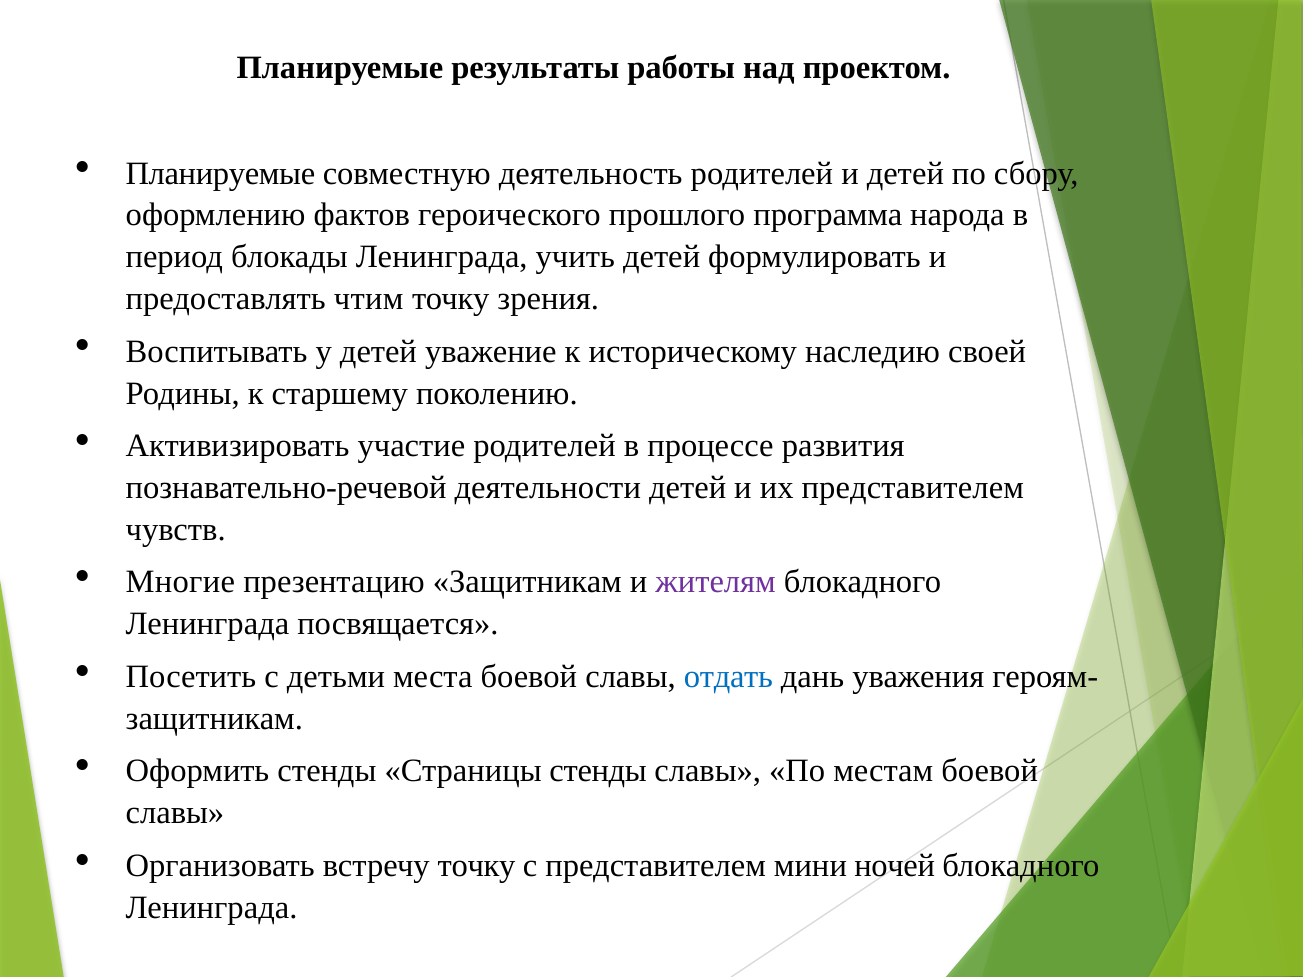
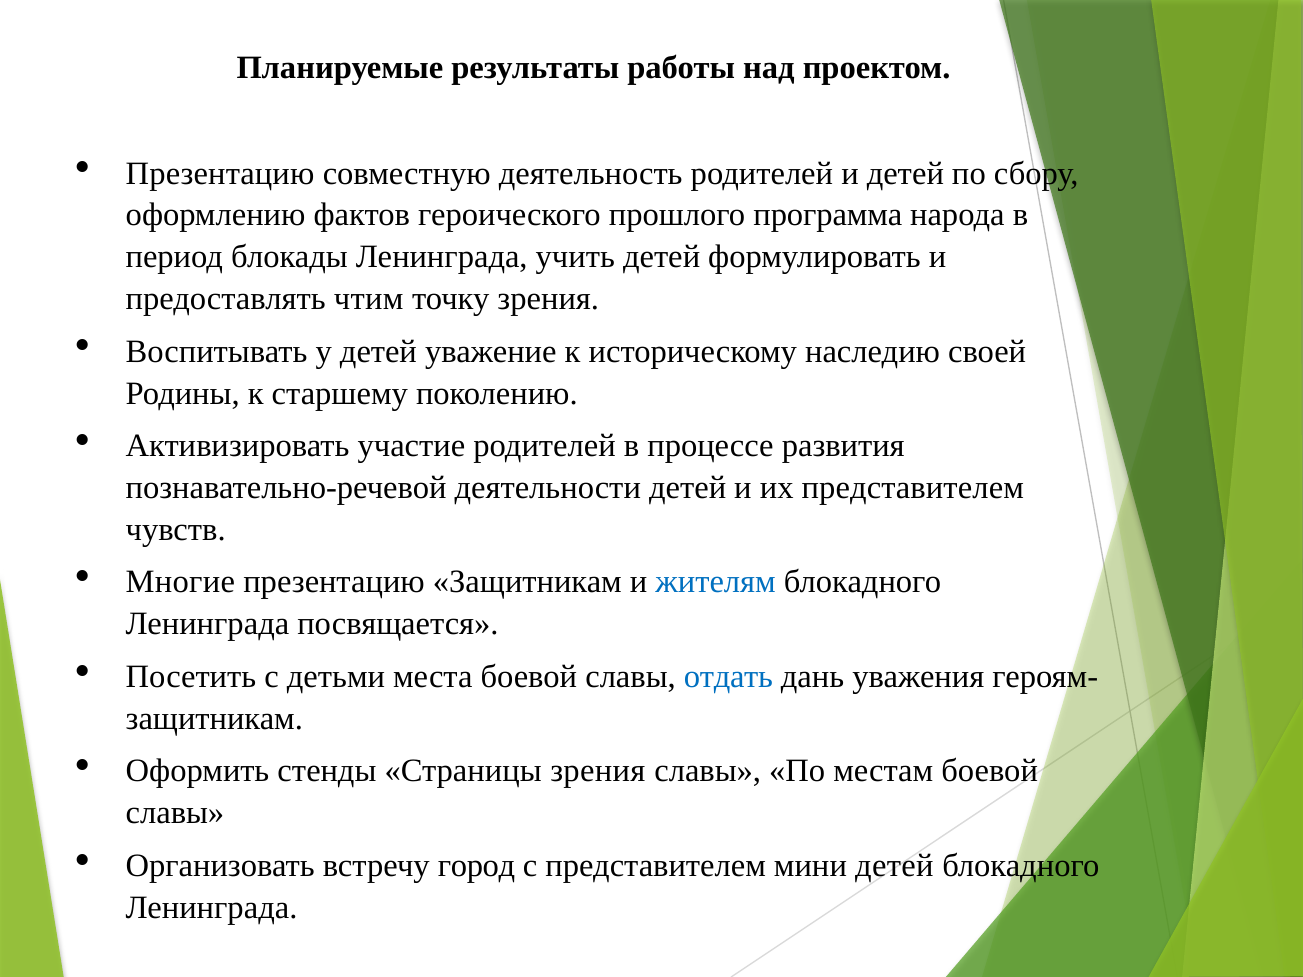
Планируемые: Планируемые -> Презентацию (220, 173)
жителям colour: purple -> blue (716, 582)
Страницы стенды: стенды -> зрения (598, 771)
встречу точку: точку -> город (477, 866)
мини ночей: ночей -> детей (894, 866)
